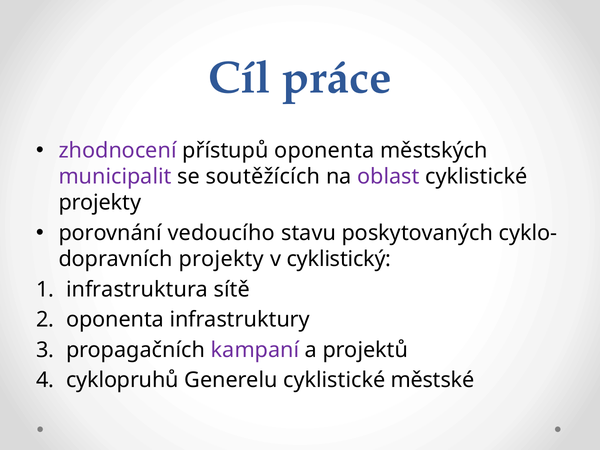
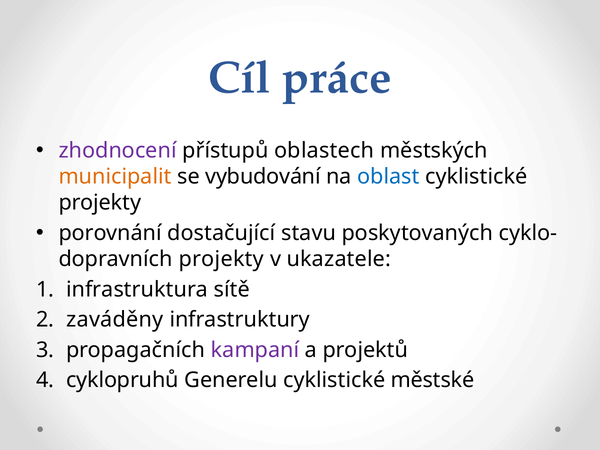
přístupů oponenta: oponenta -> oblastech (324, 151)
municipalit colour: purple -> orange (115, 177)
soutěžících: soutěžících -> vybudování (263, 177)
oblast colour: purple -> blue (388, 177)
vedoucího: vedoucího -> dostačující (221, 233)
cyklistický: cyklistický -> ukazatele (339, 259)
oponenta: oponenta -> zaváděny (115, 320)
